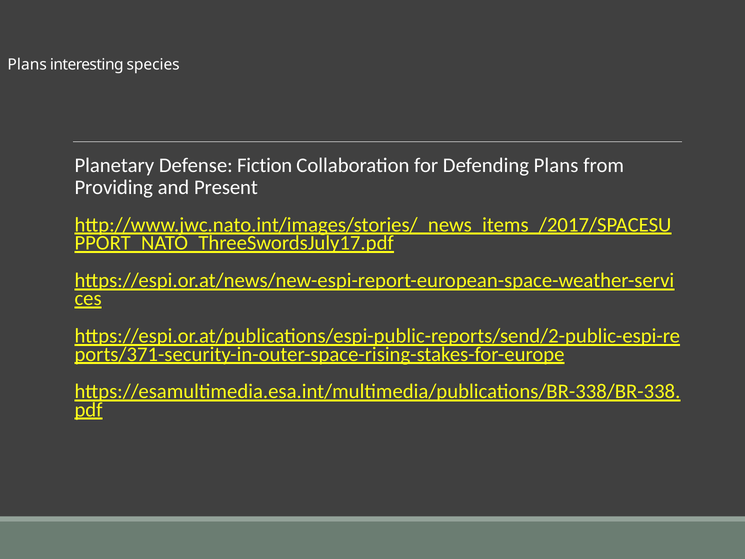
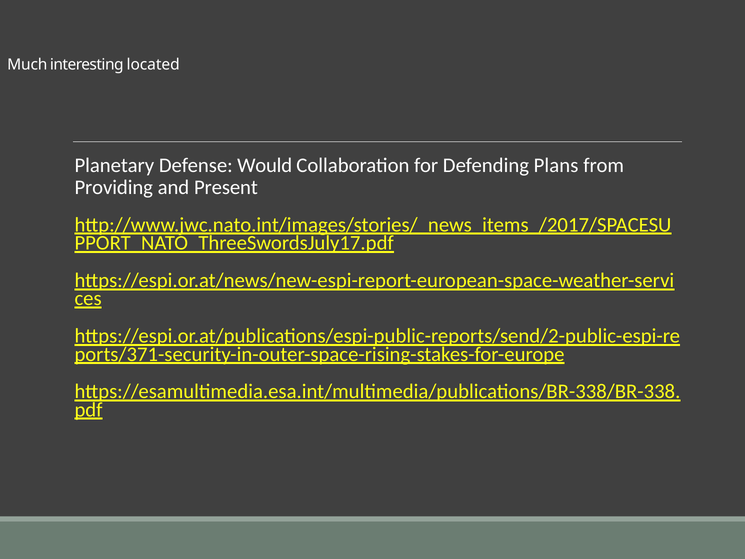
Plans: Plans -> Much (27, 64)
species: species -> located (153, 64)
Fiction: Fiction -> Would (265, 165)
